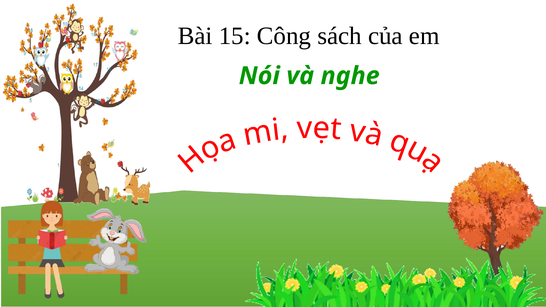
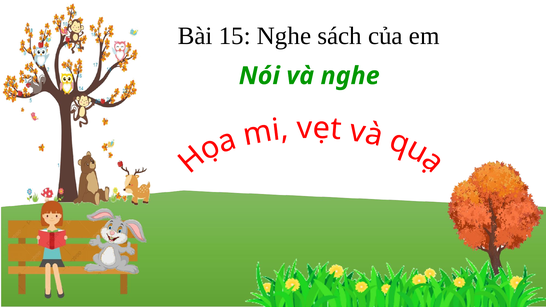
15 Công: Công -> Nghe (284, 36)
